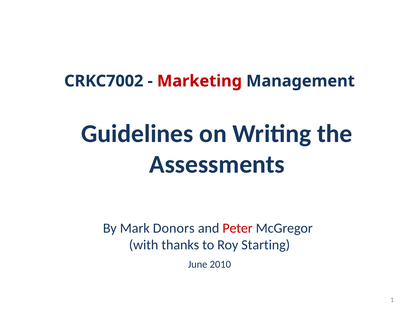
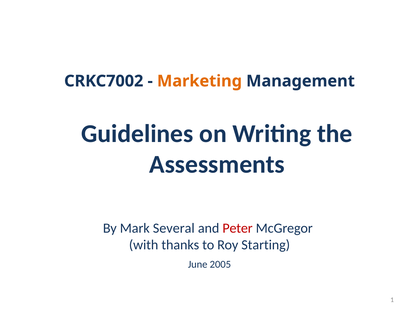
Marketing colour: red -> orange (199, 81)
Donors: Donors -> Several (174, 228)
2010: 2010 -> 2005 (220, 265)
